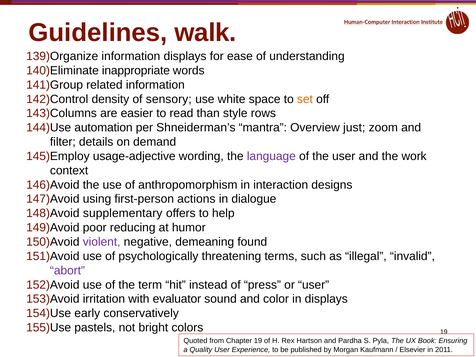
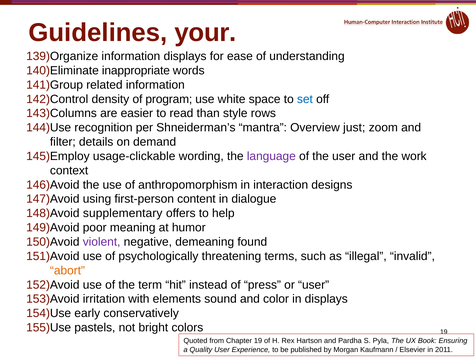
walk: walk -> your (205, 33)
sensory: sensory -> program (169, 99)
set colour: orange -> blue (305, 99)
automation: automation -> recognition (103, 128)
usage-adjective: usage-adjective -> usage-clickable (134, 156)
actions: actions -> content (196, 199)
reducing: reducing -> meaning (133, 228)
abort colour: purple -> orange (67, 270)
evaluator: evaluator -> elements (177, 299)
